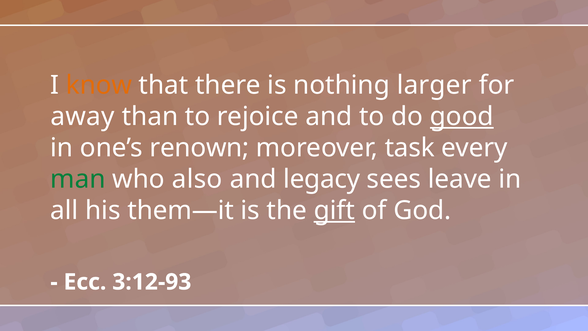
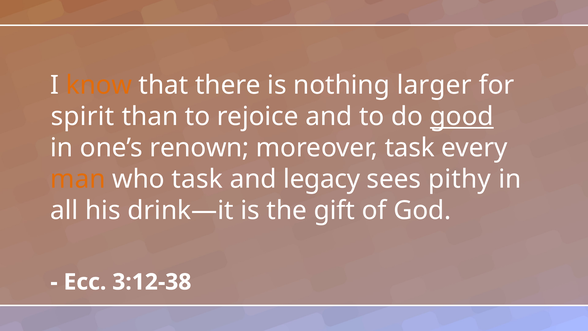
away: away -> spirit (83, 116)
man colour: green -> orange (78, 179)
who also: also -> task (197, 179)
leave: leave -> pithy (460, 179)
them—it: them—it -> drink—it (181, 210)
gift underline: present -> none (334, 210)
3:12-93: 3:12-93 -> 3:12-38 (152, 282)
